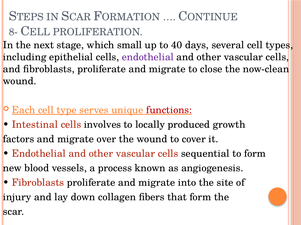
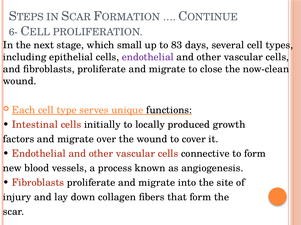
8-: 8- -> 6- (13, 32)
40: 40 -> 83 (177, 45)
functions colour: red -> black (169, 110)
involves: involves -> initially (102, 125)
sequential: sequential -> connective (205, 154)
